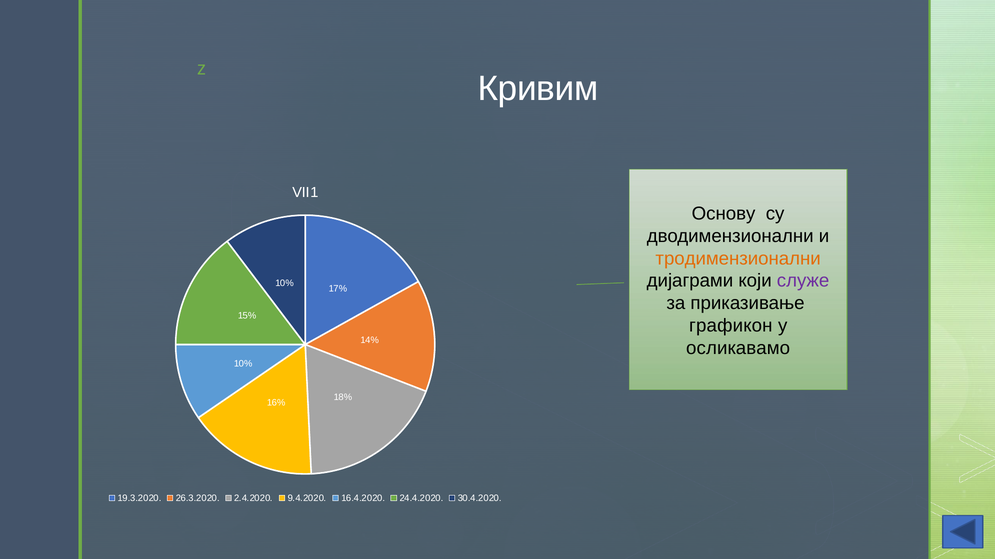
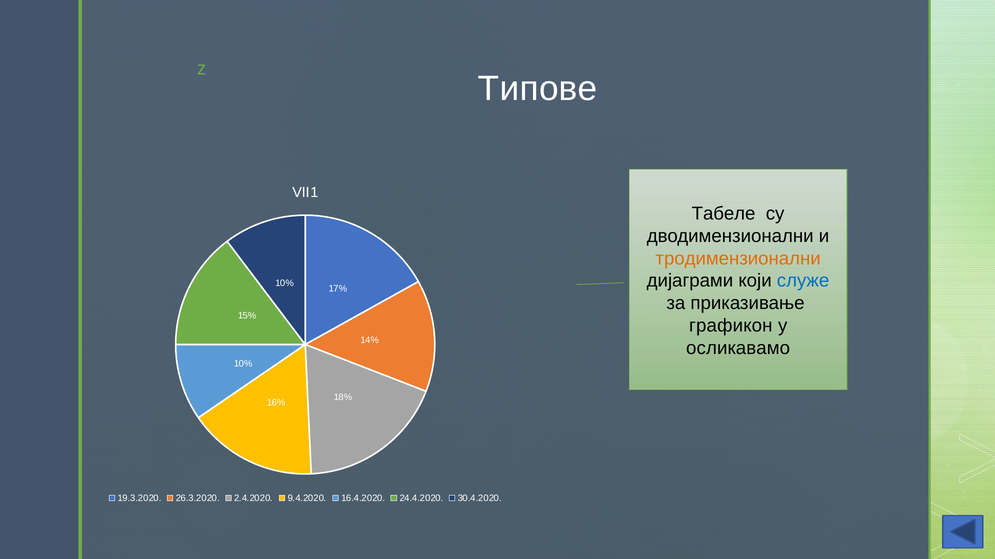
Кривим: Кривим -> Типове (538, 89)
Основу: Основу -> Табеле (724, 214)
служе colour: purple -> blue (803, 281)
